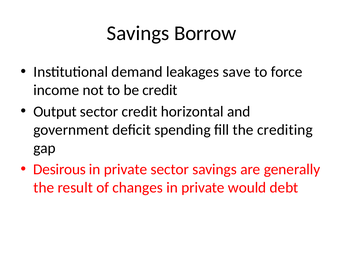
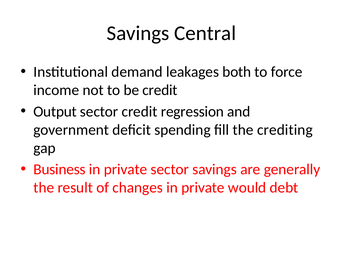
Borrow: Borrow -> Central (205, 33)
save: save -> both (237, 72)
horizontal: horizontal -> regression (192, 112)
Desirous: Desirous -> Business (60, 170)
